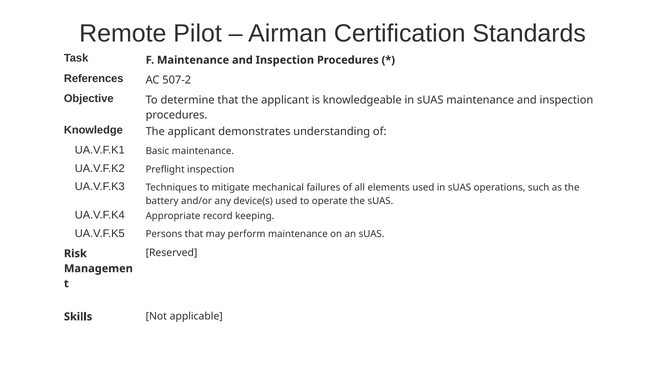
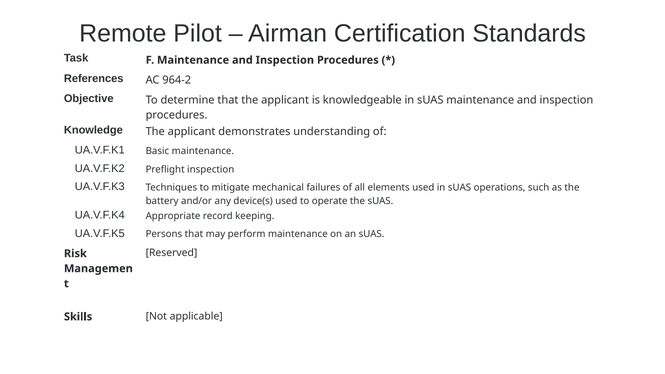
507-2: 507-2 -> 964-2 (177, 80)
